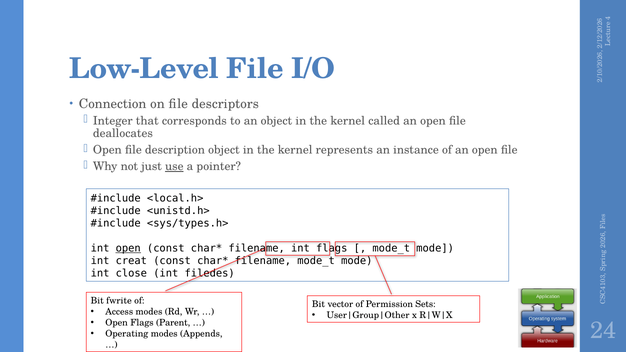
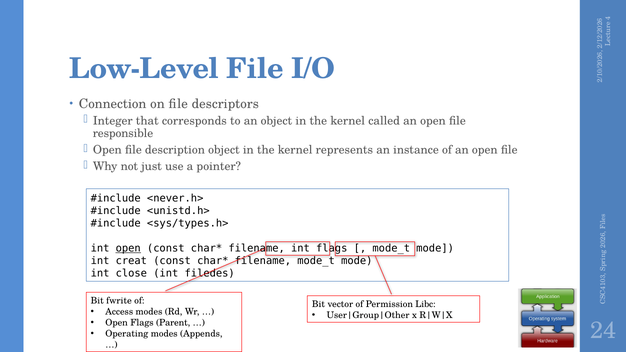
deallocates: deallocates -> responsible (123, 133)
use underline: present -> none (174, 167)
<local.h>: <local.h> -> <never.h> (175, 198)
Sets: Sets -> Libc (425, 304)
